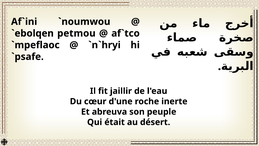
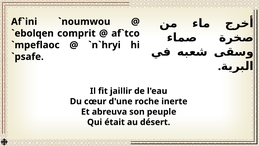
petmou: petmou -> comprit (76, 33)
